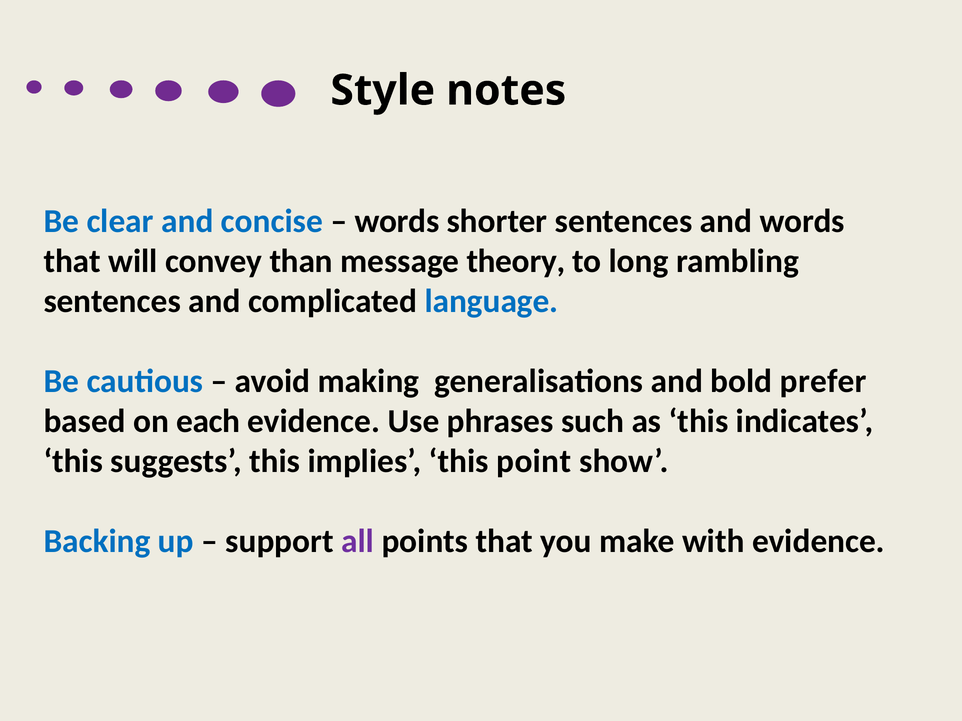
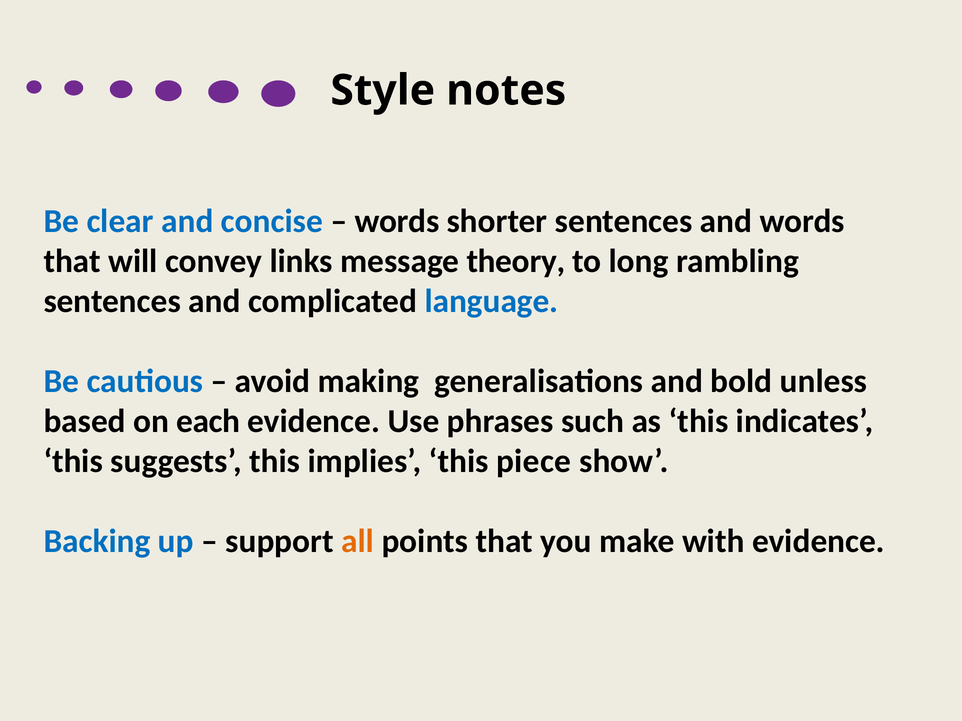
than: than -> links (301, 261)
prefer: prefer -> unless (823, 381)
point: point -> piece (534, 462)
all colour: purple -> orange (358, 542)
